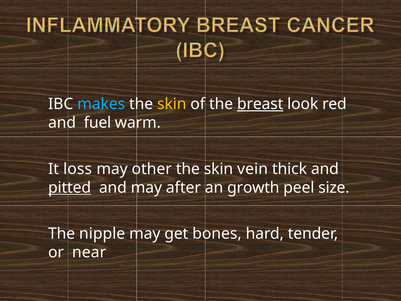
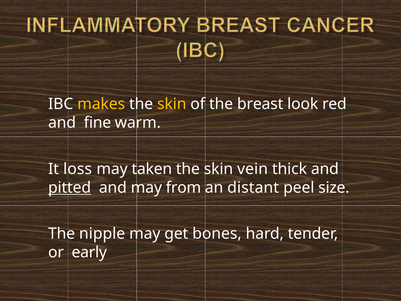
makes colour: light blue -> yellow (101, 104)
breast underline: present -> none (260, 104)
fuel: fuel -> fine (97, 123)
other: other -> taken (152, 169)
after: after -> from (183, 187)
growth: growth -> distant (253, 187)
near: near -> early (89, 252)
